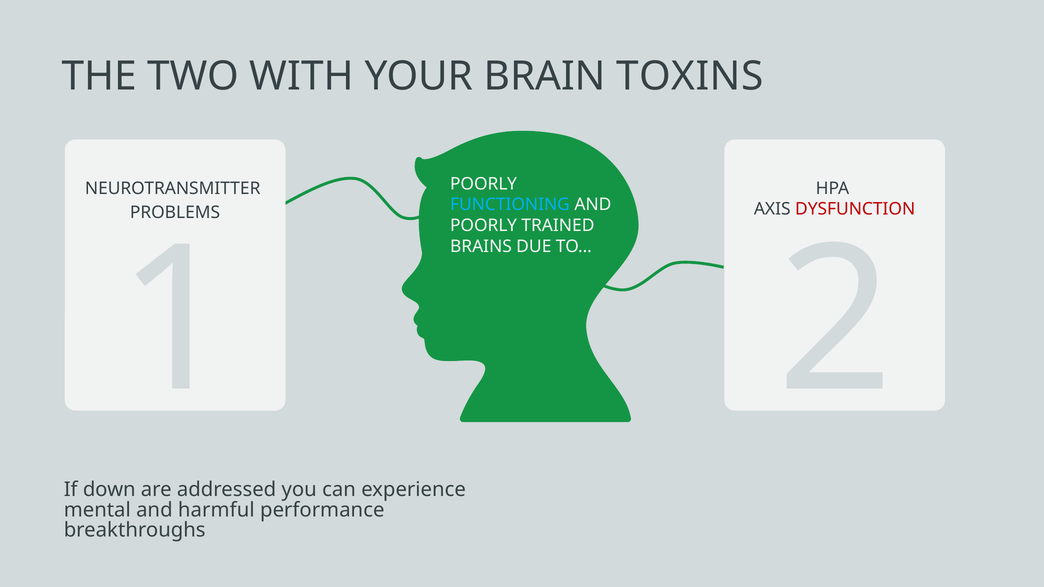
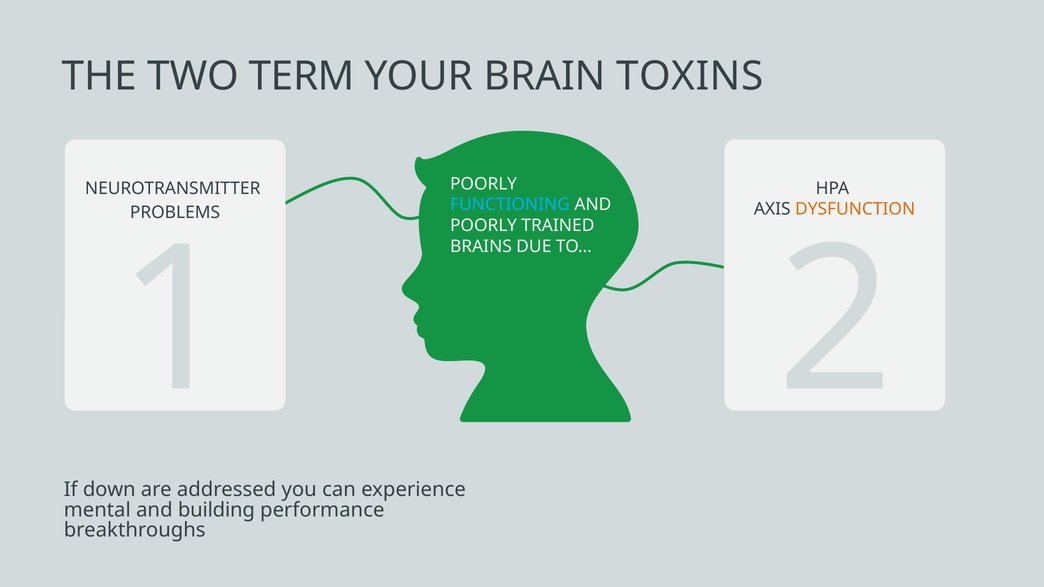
WITH: WITH -> TERM (302, 76)
DYSFUNCTION colour: red -> orange (855, 209)
harmful: harmful -> building (216, 510)
